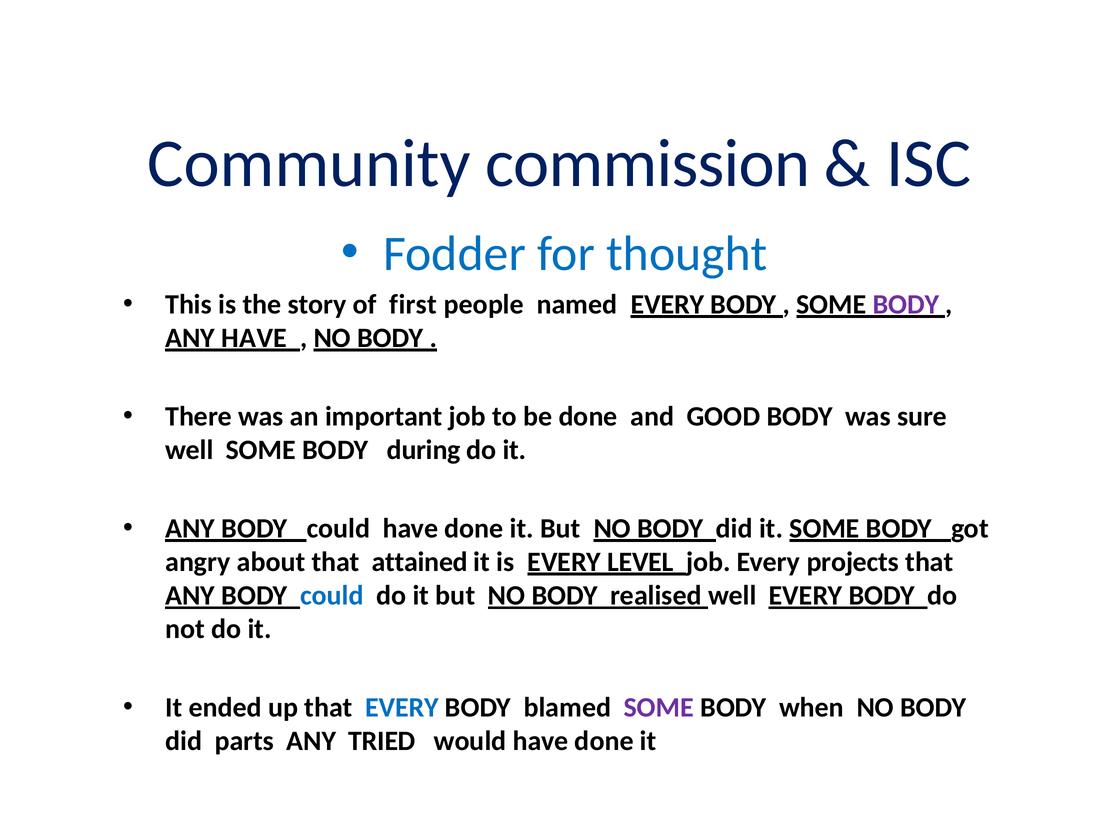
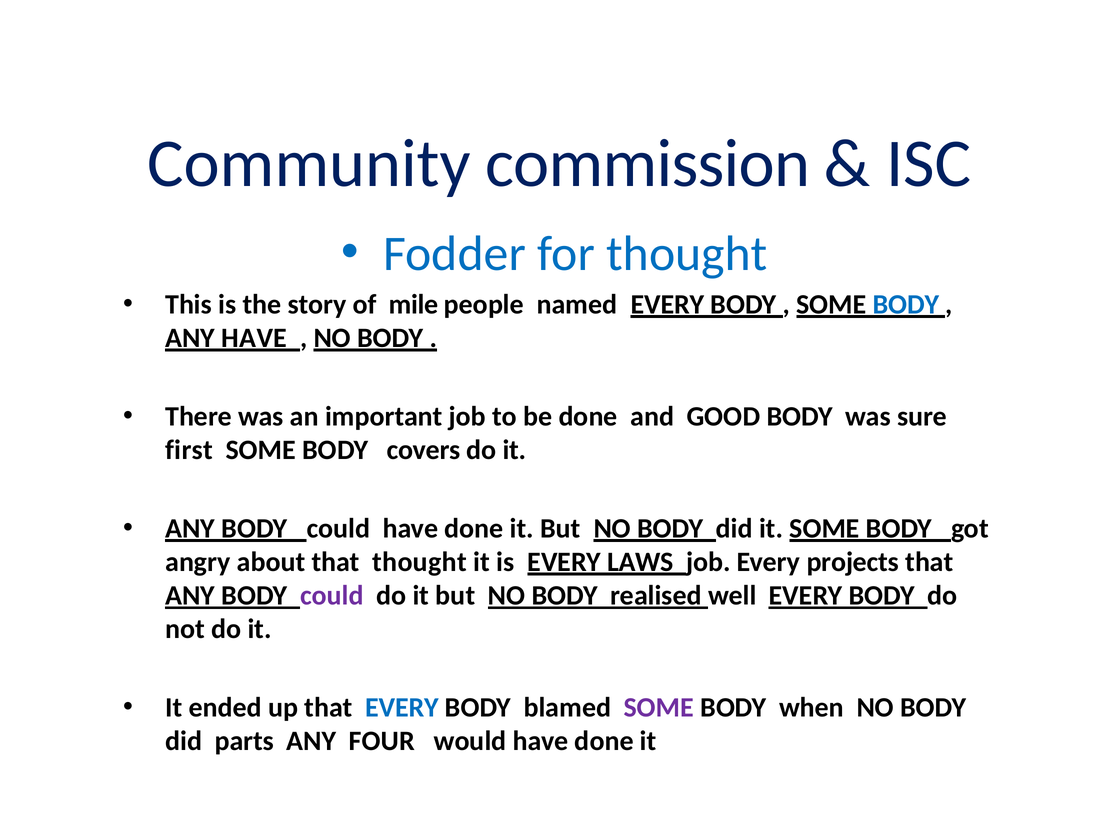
first: first -> mile (414, 304)
BODY colour: purple -> blue (906, 304)
well: well -> first (189, 450)
during: during -> covers (424, 450)
that attained: attained -> thought (420, 562)
LEVEL: LEVEL -> LAWS (640, 562)
could colour: blue -> purple (332, 596)
TRIED: TRIED -> FOUR (382, 741)
